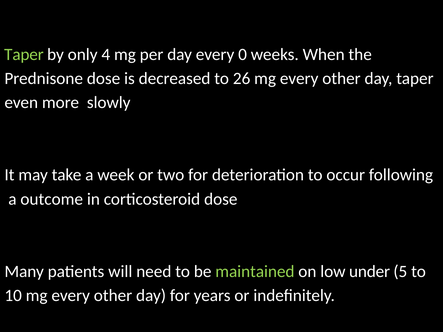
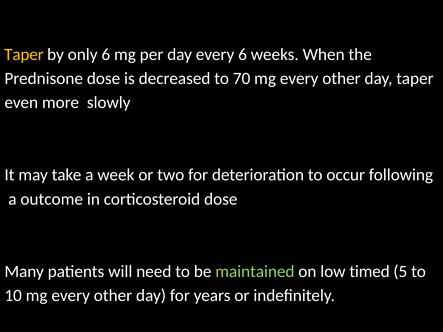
Taper colour: light green -> yellow (24, 54)
only 4: 4 -> 6 (106, 54)
every 0: 0 -> 6 (243, 54)
26: 26 -> 70 (242, 79)
under: under -> timed (370, 272)
